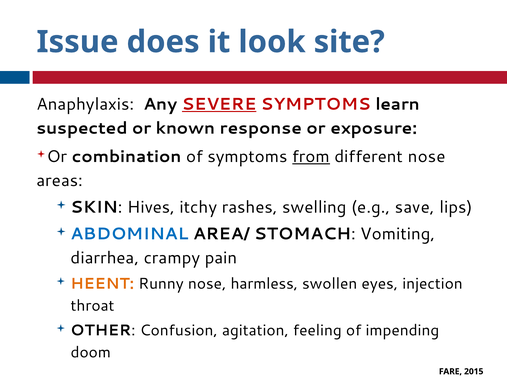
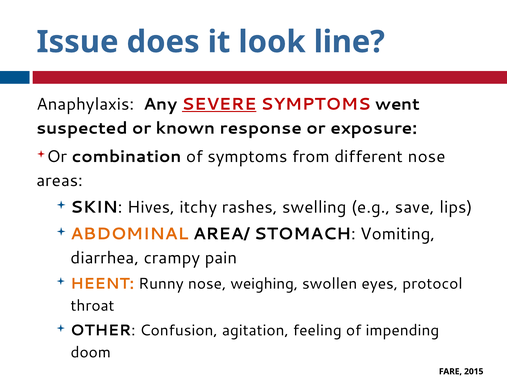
site: site -> line (349, 42)
learn: learn -> went (398, 104)
from underline: present -> none (311, 156)
ABDOMINAL colour: blue -> orange (129, 234)
harmless: harmless -> weighing (264, 283)
injection: injection -> protocol (432, 283)
